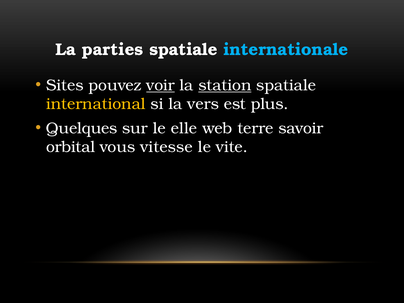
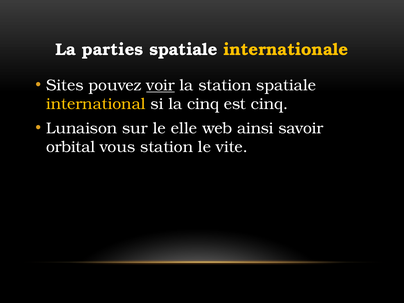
internationale colour: light blue -> yellow (286, 50)
station underline: present -> none (225, 85)
la vers: vers -> cinq (203, 104)
est plus: plus -> cinq (270, 104)
Quelques: Quelques -> Lunaison (82, 128)
terre: terre -> ainsi (255, 128)
vous vitesse: vitesse -> station (167, 147)
